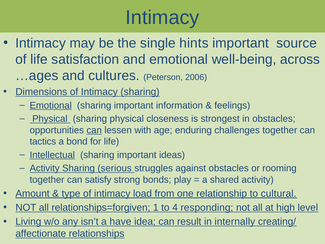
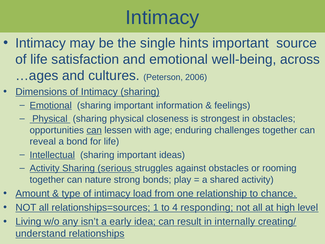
tactics: tactics -> reveal (43, 141)
satisfy: satisfy -> nature (98, 179)
cultural: cultural -> chance (279, 193)
relationships=forgiven: relationships=forgiven -> relationships=sources (101, 207)
have: have -> early (120, 221)
affectionate: affectionate -> understand (41, 233)
